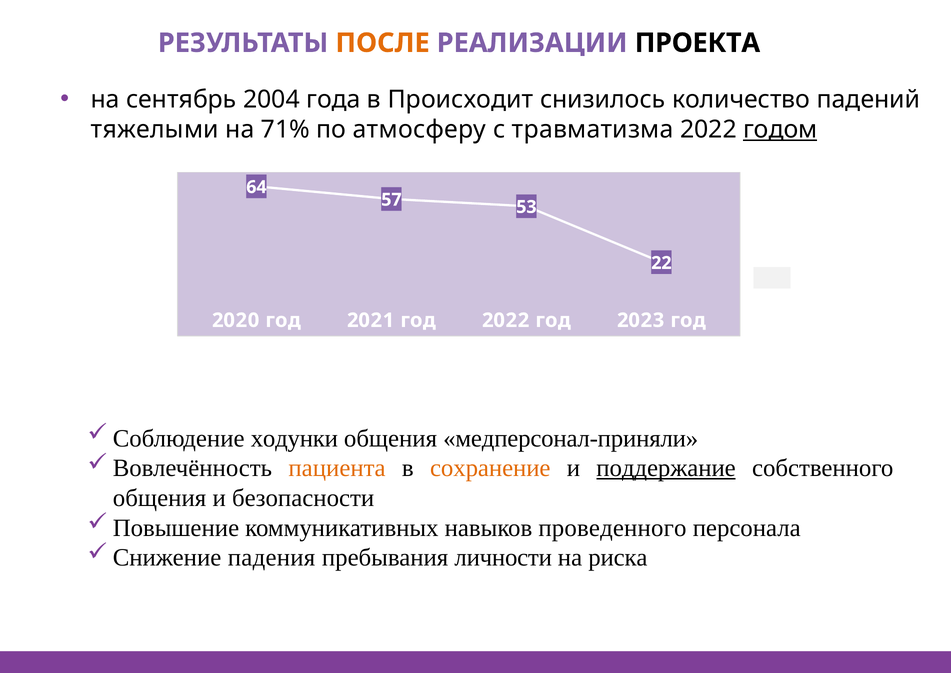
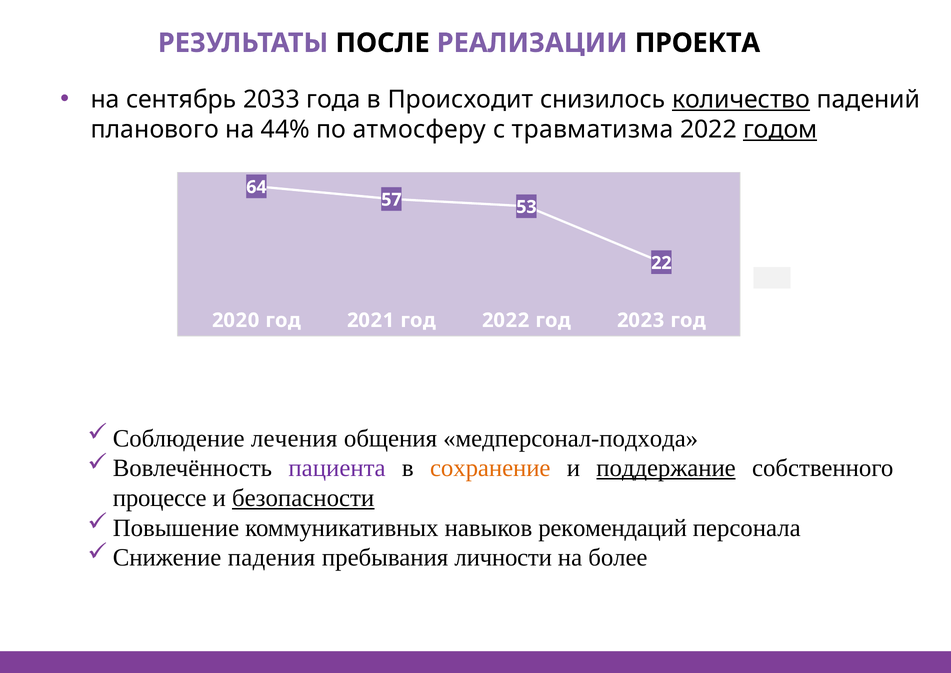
ПОСЛЕ colour: orange -> black (383, 43)
2004: 2004 -> 2033 (271, 99)
количество underline: none -> present (741, 99)
тяжелыми: тяжелыми -> планового (155, 129)
71%: 71% -> 44% (285, 129)
ходунки: ходунки -> лечения (294, 438)
медперсонал-приняли: медперсонал-приняли -> медперсонал-подхода (571, 438)
пациента colour: orange -> purple (337, 468)
общения: общения -> процессе (160, 498)
безопасности underline: none -> present (303, 498)
проведенного: проведенного -> рекомендаций (613, 527)
риска: риска -> более (618, 557)
